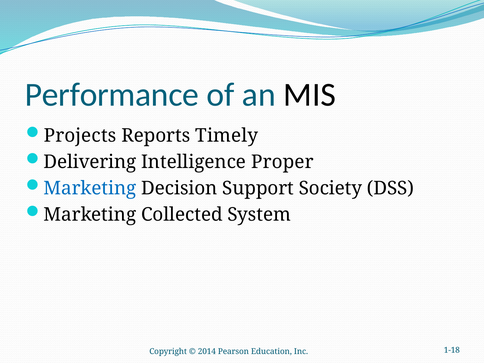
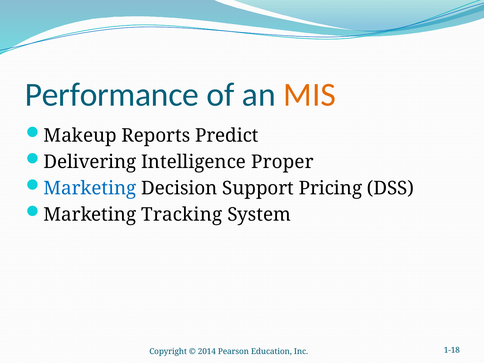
MIS colour: black -> orange (310, 95)
Projects: Projects -> Makeup (80, 136)
Timely: Timely -> Predict (227, 136)
Society: Society -> Pricing (330, 188)
Collected: Collected -> Tracking (182, 215)
